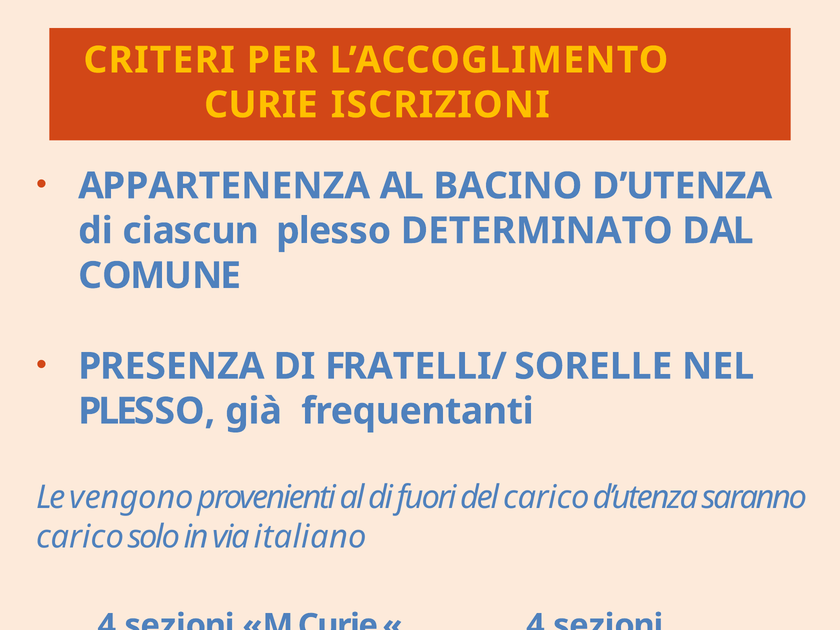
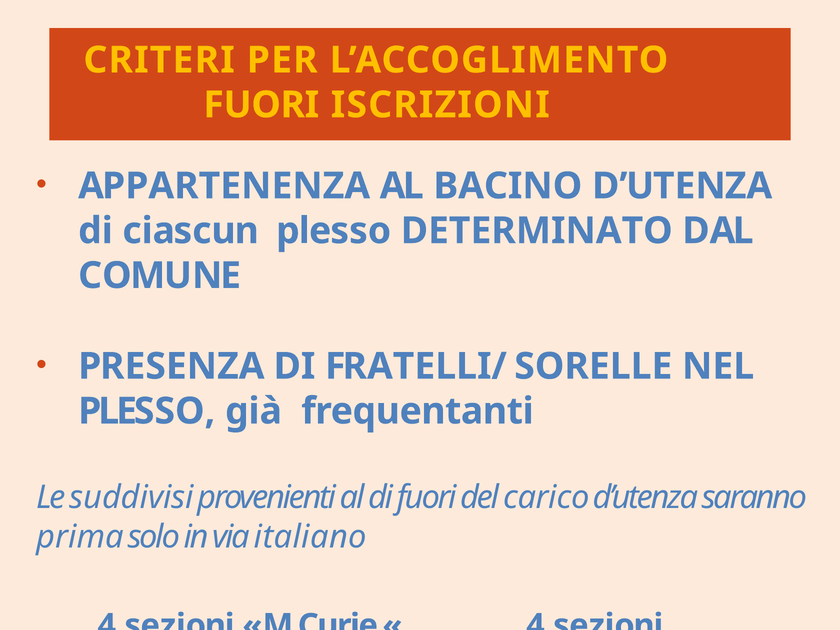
CURIE: CURIE -> FUORI (261, 105)
vengono: vengono -> suddivisi (132, 498)
carico: carico -> prima (80, 537)
